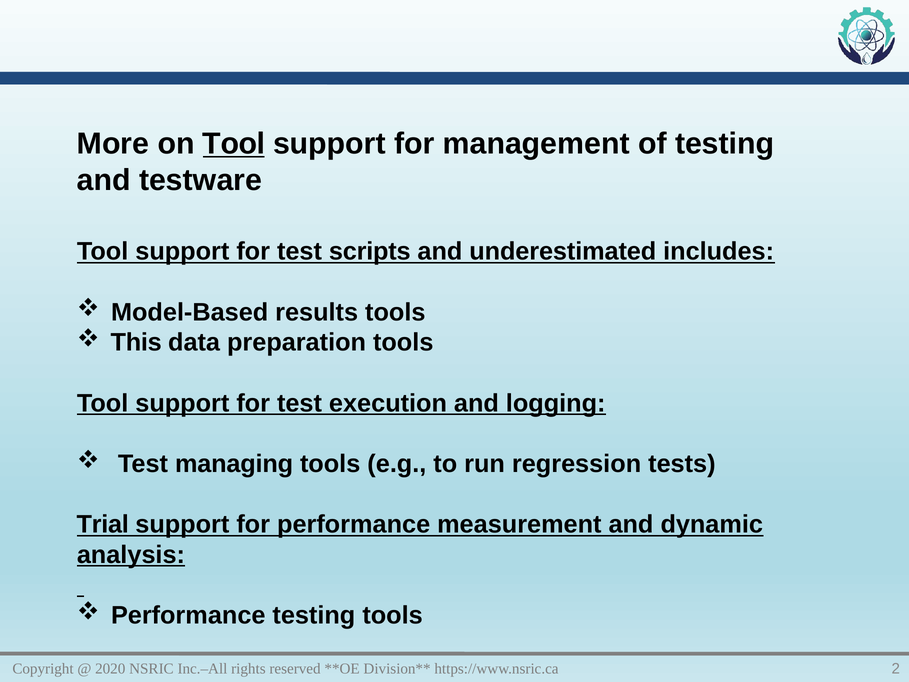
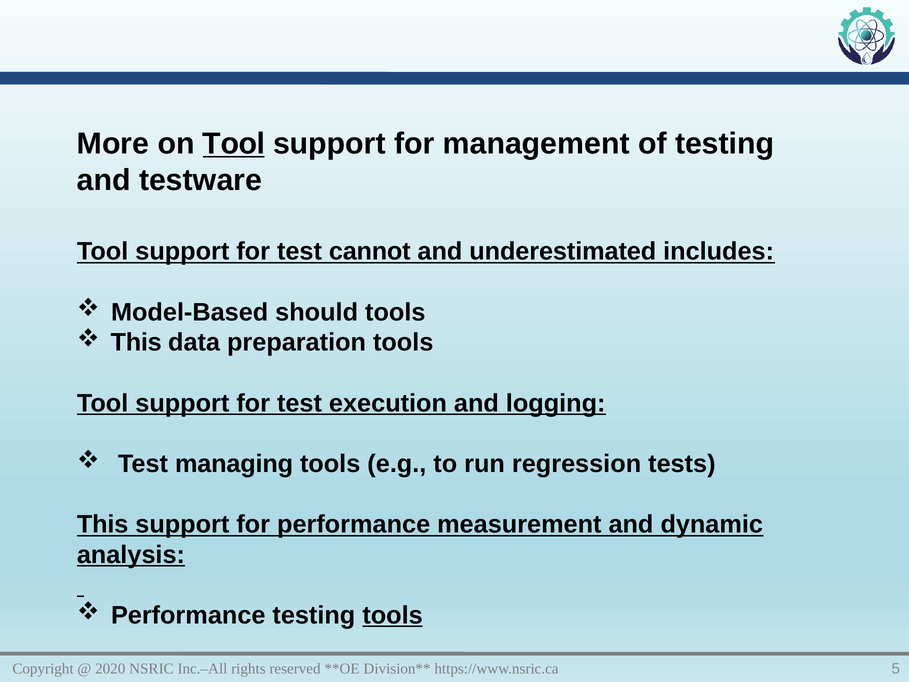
scripts: scripts -> cannot (370, 251)
results: results -> should (317, 312)
Trial: Trial -> This (103, 524)
tools underline: none -> present (393, 615)
2: 2 -> 5 (896, 669)
